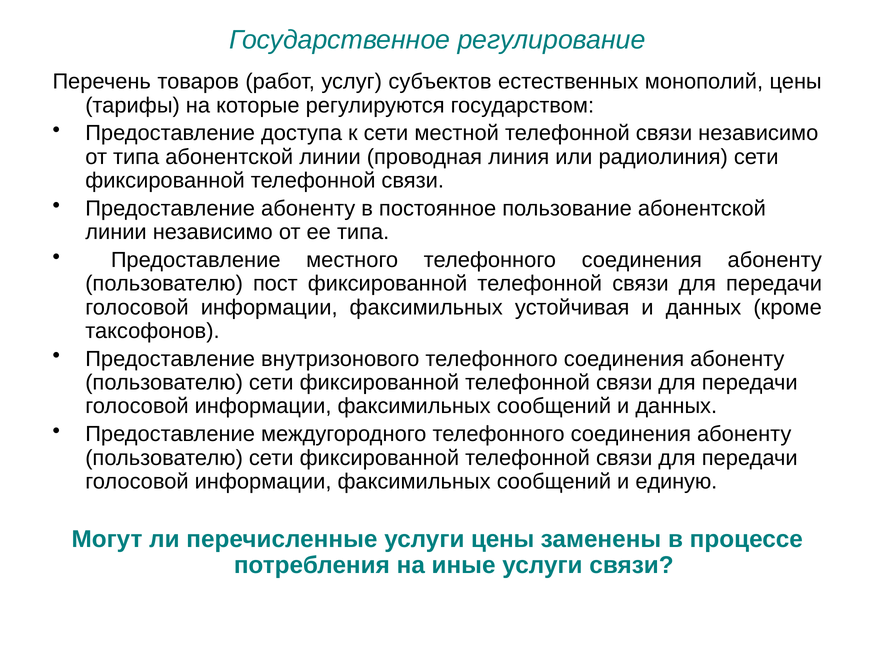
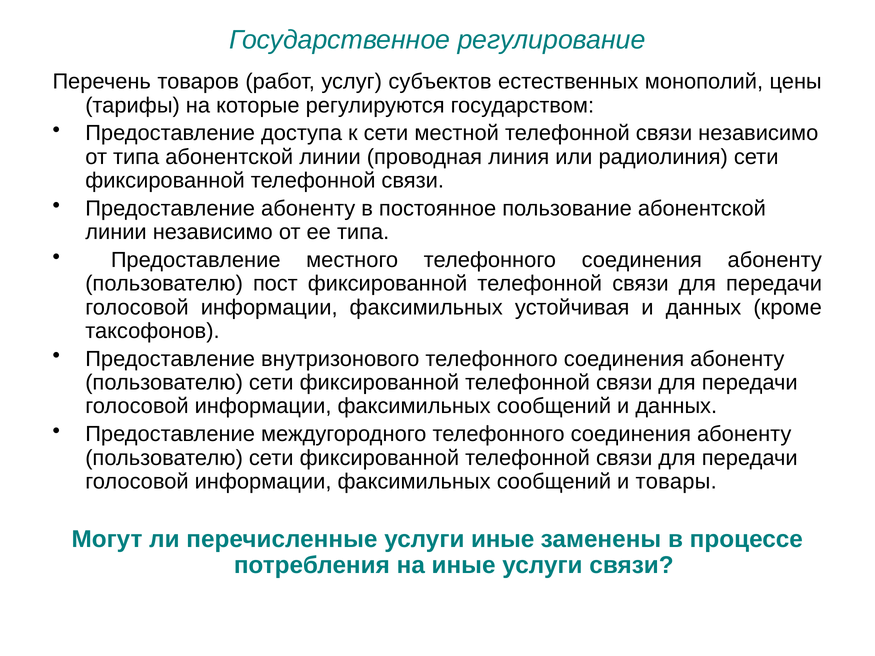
единую: единую -> товары (676, 482)
услуги цены: цены -> иные (503, 539)
